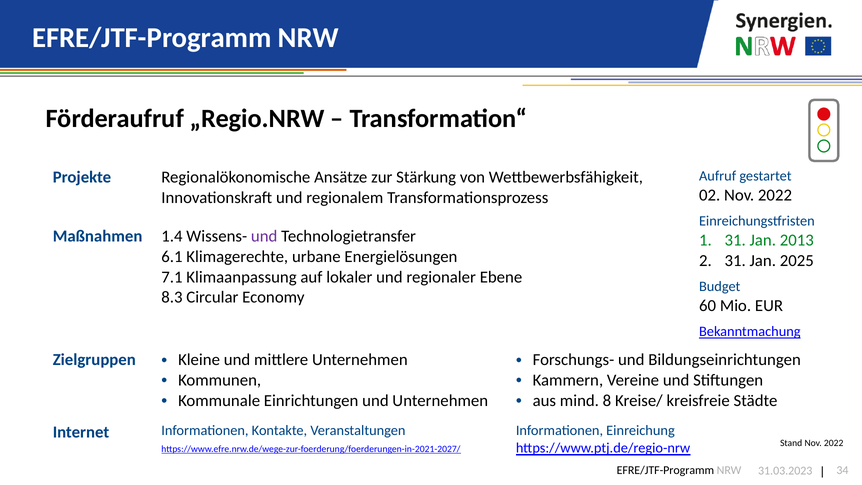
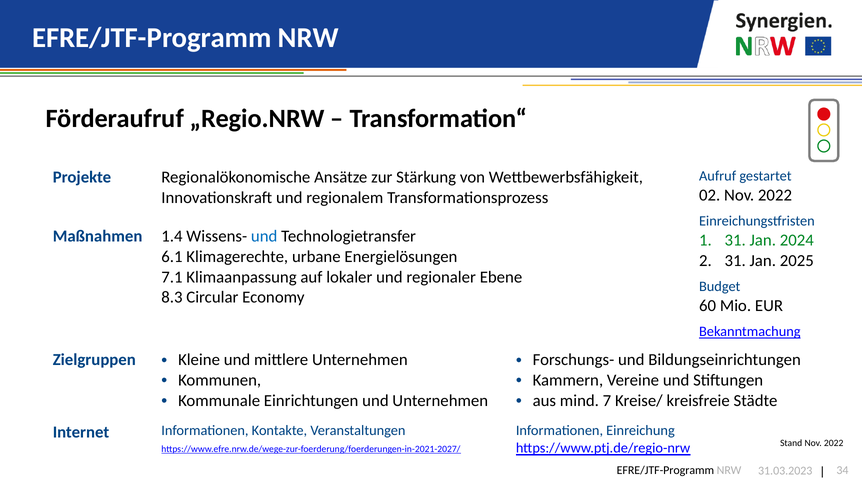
und colour: purple -> blue (264, 236)
2013: 2013 -> 2024 (797, 240)
8: 8 -> 7 (607, 401)
